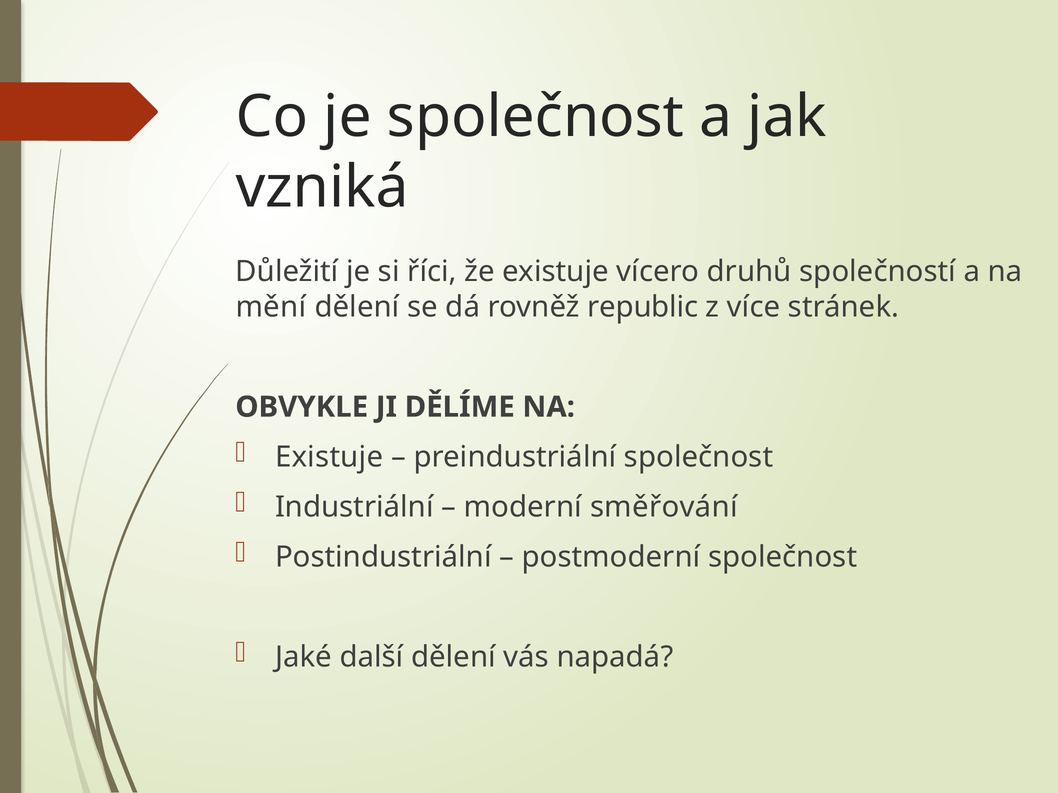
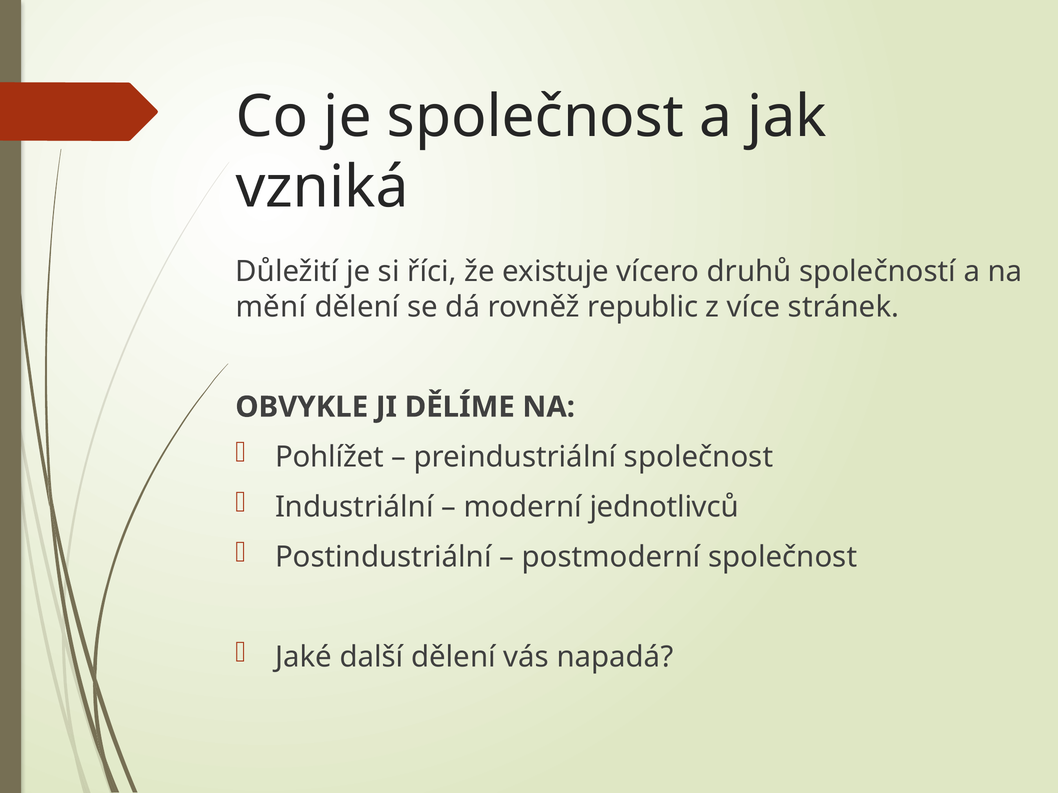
Existuje: Existuje -> Pohlížet (329, 457)
směřování: směřování -> jednotlivců (664, 507)
